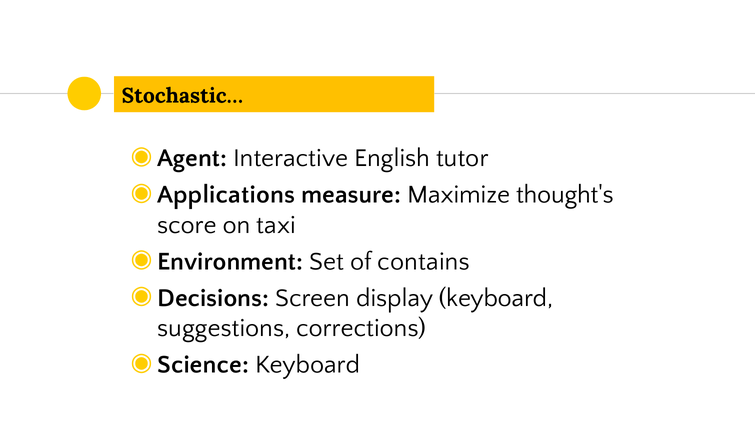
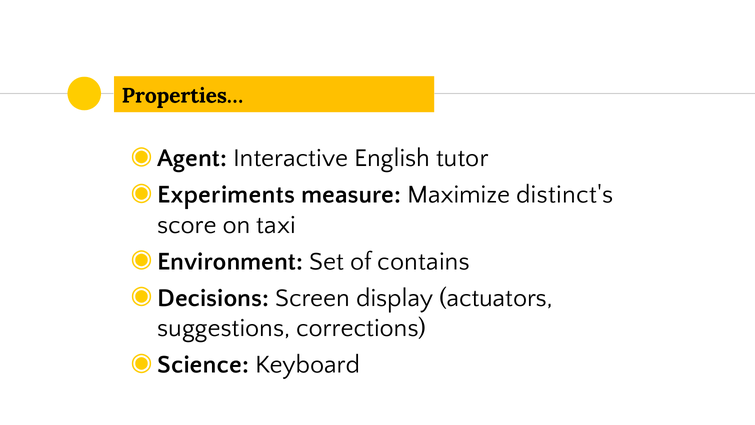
Stochastic…: Stochastic… -> Properties… (182, 96)
Applications: Applications -> Experiments (226, 194)
thought's: thought's -> distinct's (565, 194)
display keyboard: keyboard -> actuators (496, 298)
